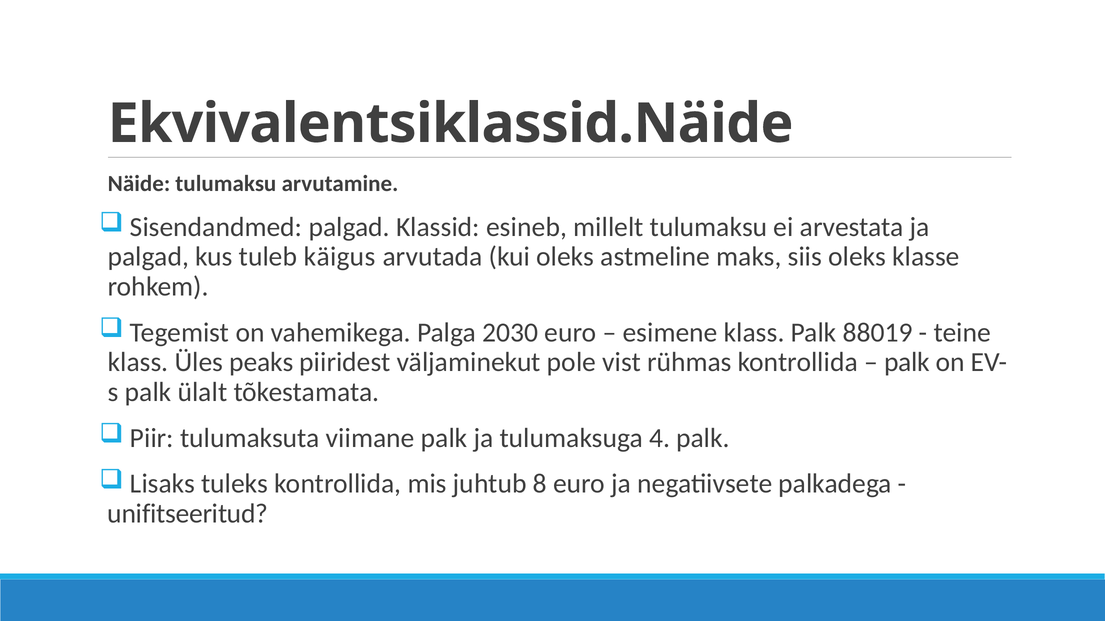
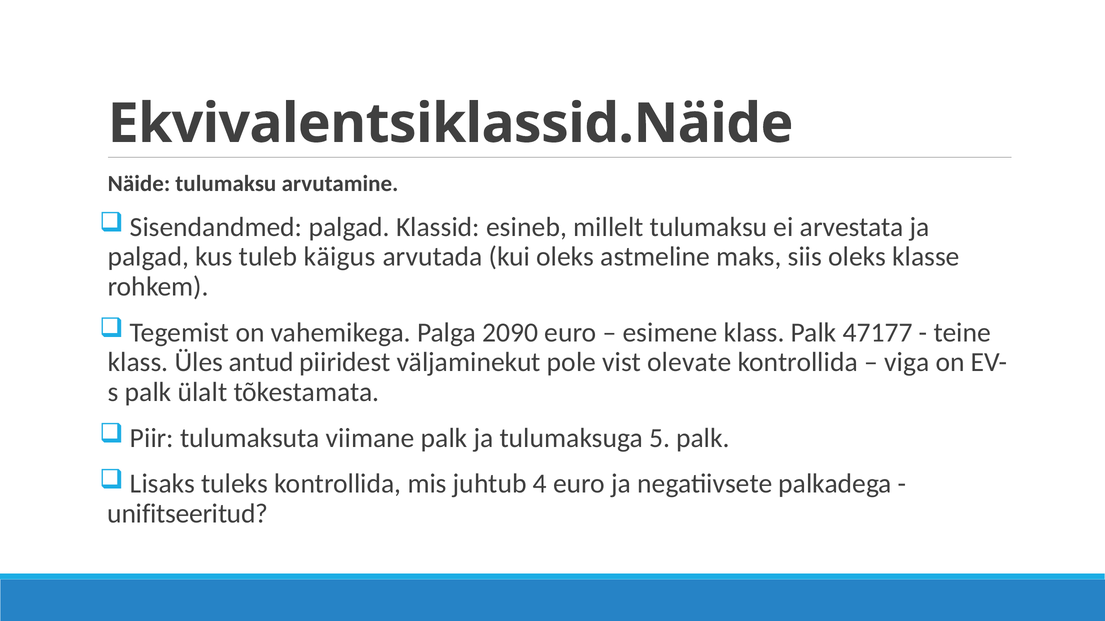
2030: 2030 -> 2090 (510, 333)
88019: 88019 -> 47177 (878, 333)
peaks: peaks -> antud (261, 363)
rühmas: rühmas -> olevate (689, 363)
palk: palk -> viga (907, 363)
4: 4 -> 5 (660, 438)
8: 8 -> 4 (540, 484)
